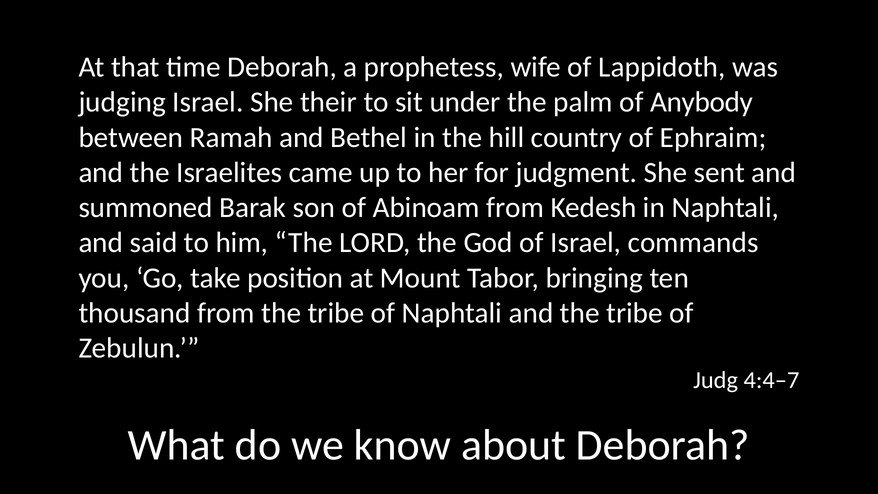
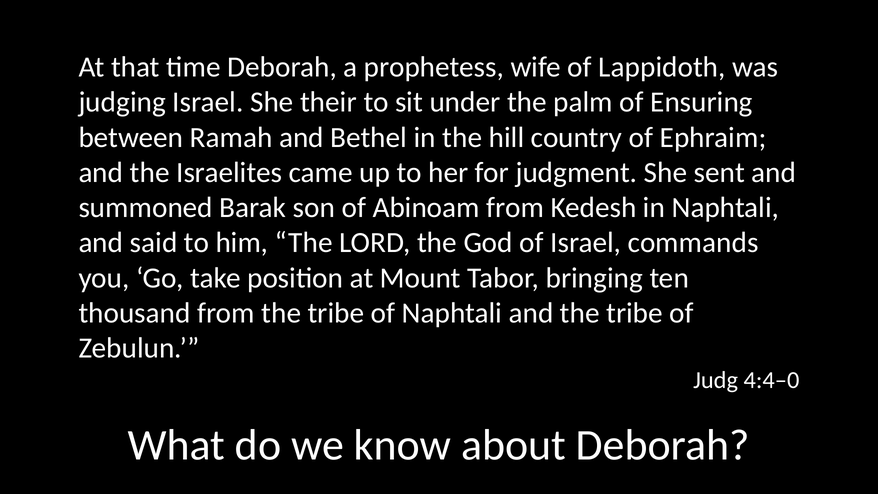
Anybody: Anybody -> Ensuring (701, 102)
4:4–7: 4:4–7 -> 4:4–0 (771, 380)
